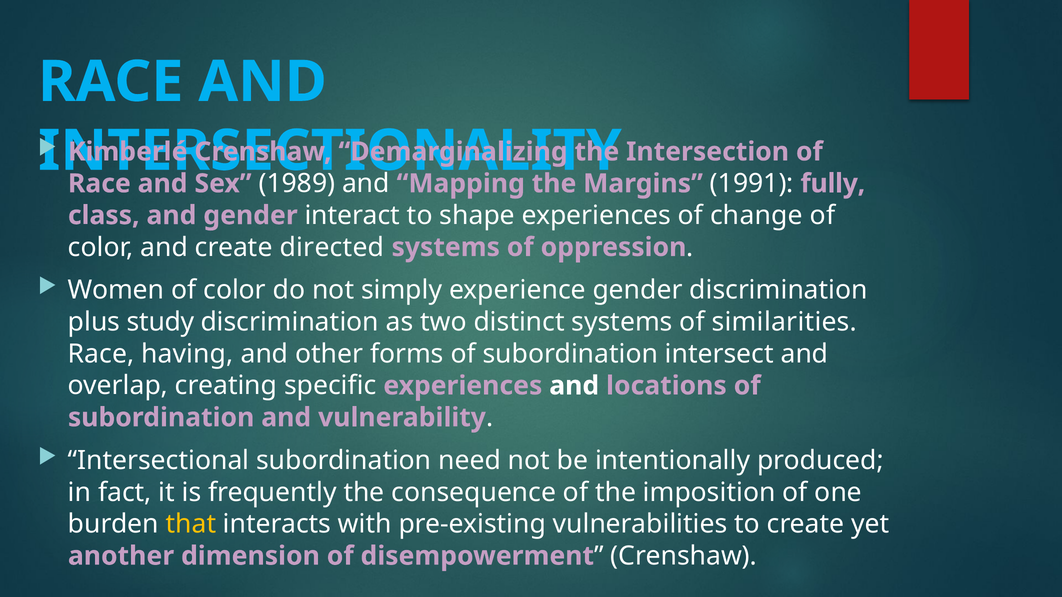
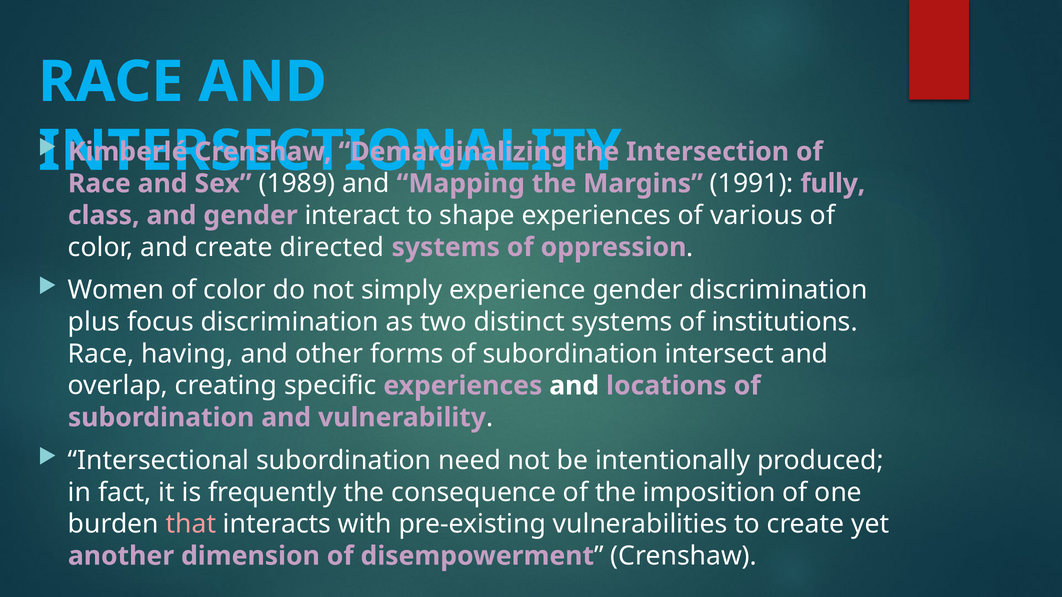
change: change -> various (756, 216)
study: study -> focus (160, 322)
similarities: similarities -> institutions (785, 322)
that colour: yellow -> pink (191, 524)
